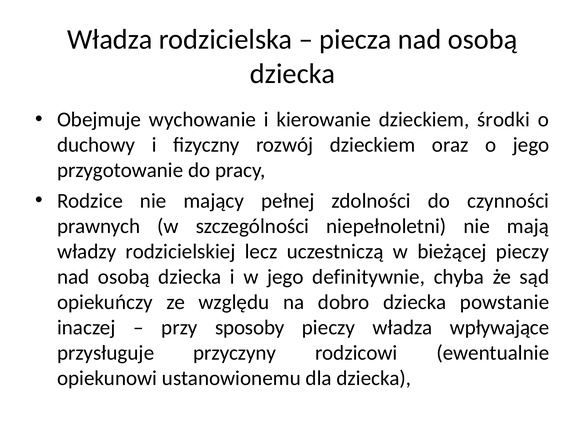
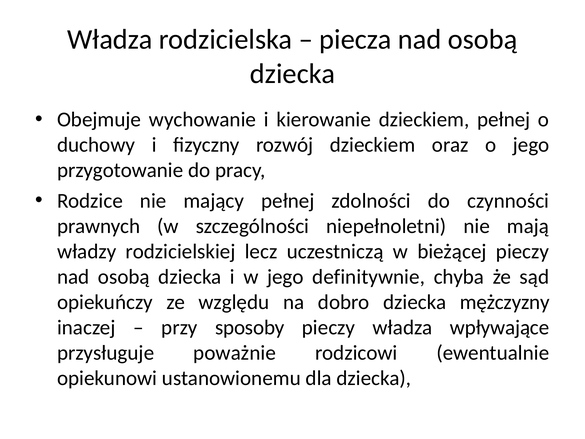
dzieckiem środki: środki -> pełnej (504, 119)
powstanie: powstanie -> mężczyzny (505, 302)
przyczyny: przyczyny -> poważnie (235, 353)
